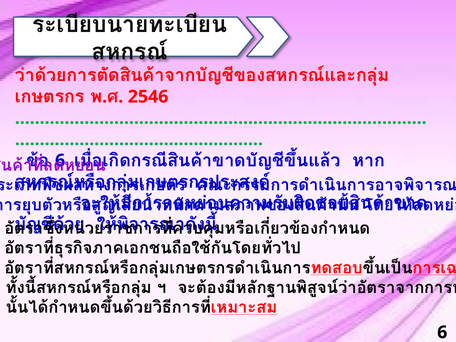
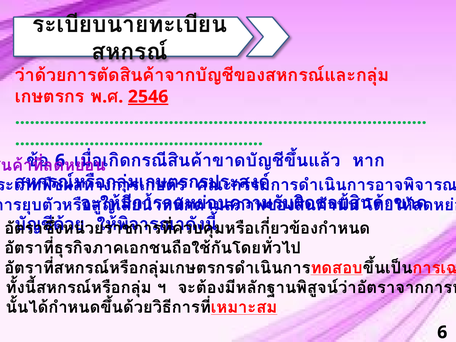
2546 underline: none -> present (148, 97)
